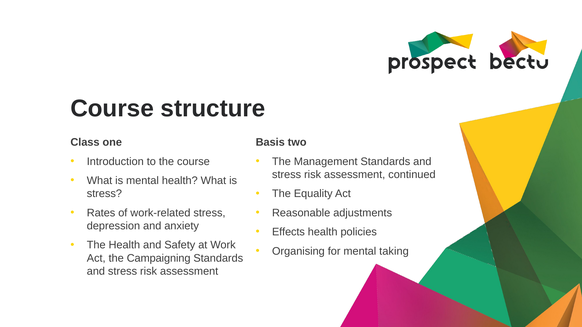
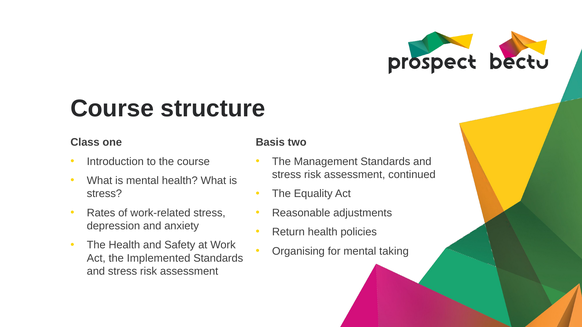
Effects: Effects -> Return (288, 232)
Campaigning: Campaigning -> Implemented (159, 258)
